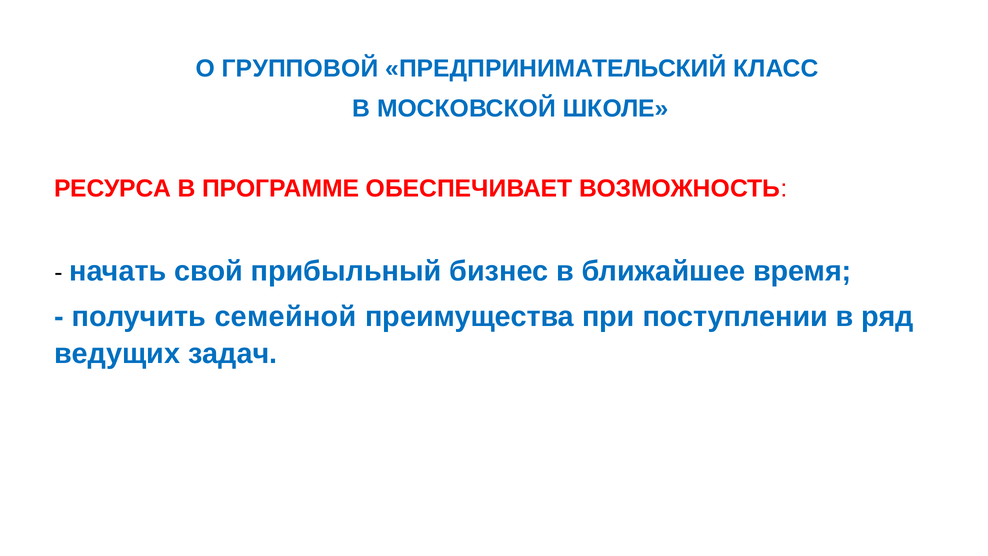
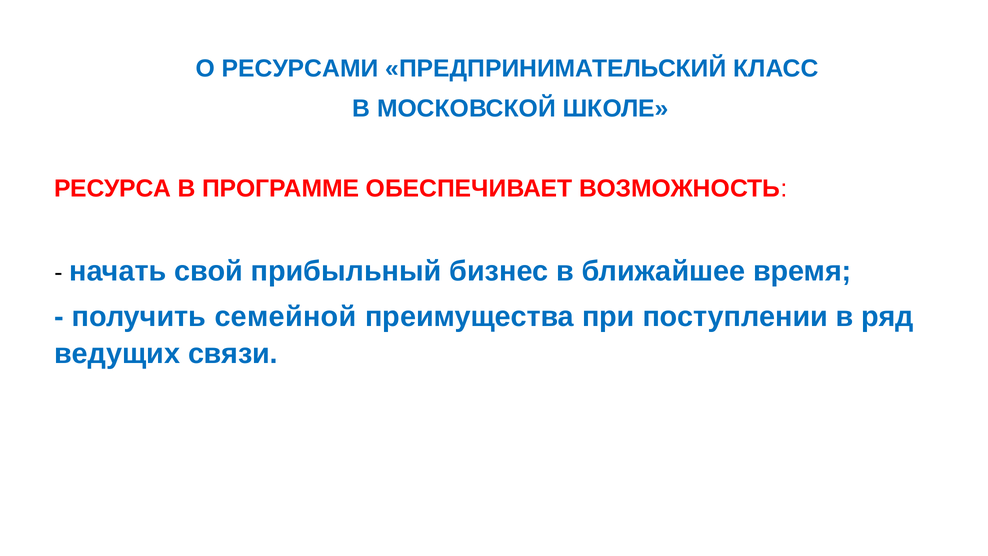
ГРУППОВОЙ: ГРУППОВОЙ -> РЕСУРСАМИ (300, 69)
задач: задач -> связи (233, 354)
